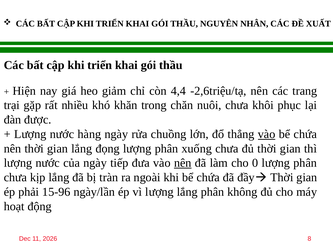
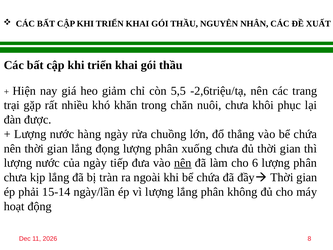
4,4: 4,4 -> 5,5 (178, 91)
vào underline: present -> none (267, 134)
0: 0 -> 6 (255, 163)
15-96: 15-96 -> 15-14 (56, 192)
